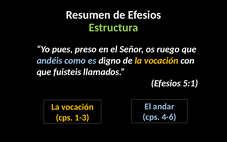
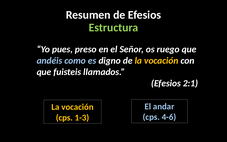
5:1: 5:1 -> 2:1 (190, 83)
